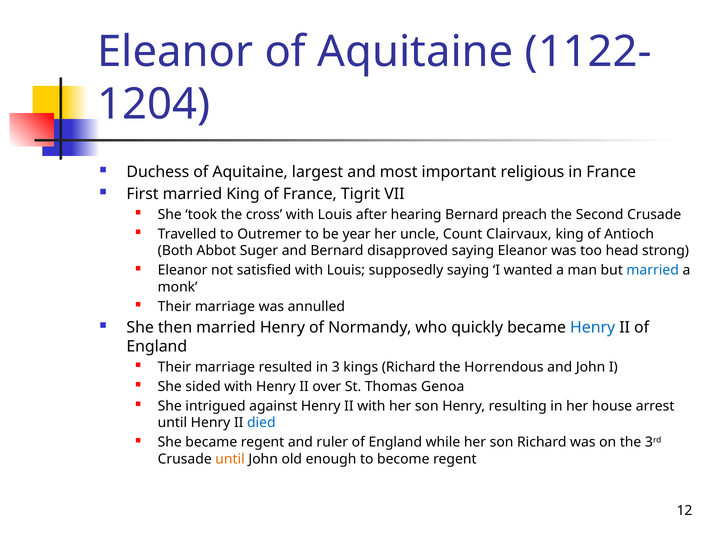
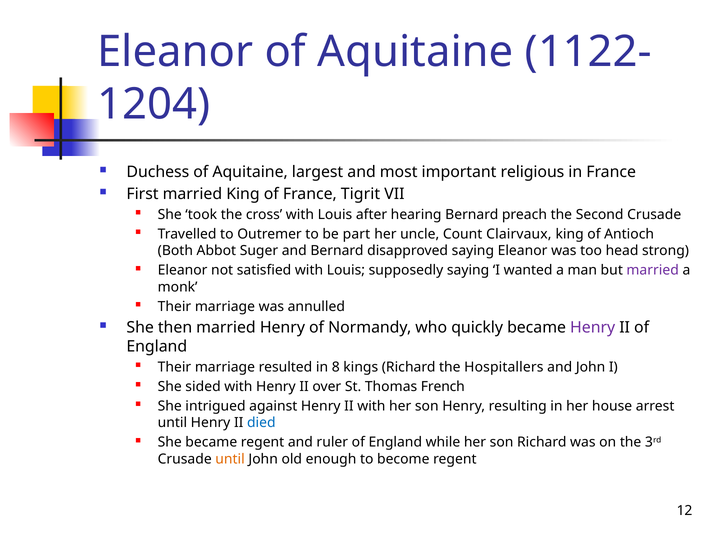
year: year -> part (356, 234)
married colour: blue -> purple (653, 270)
Henry colour: blue -> purple (593, 328)
3: 3 -> 8 (336, 367)
Horrendous: Horrendous -> Hospitallers (504, 367)
Genoa: Genoa -> French (443, 387)
